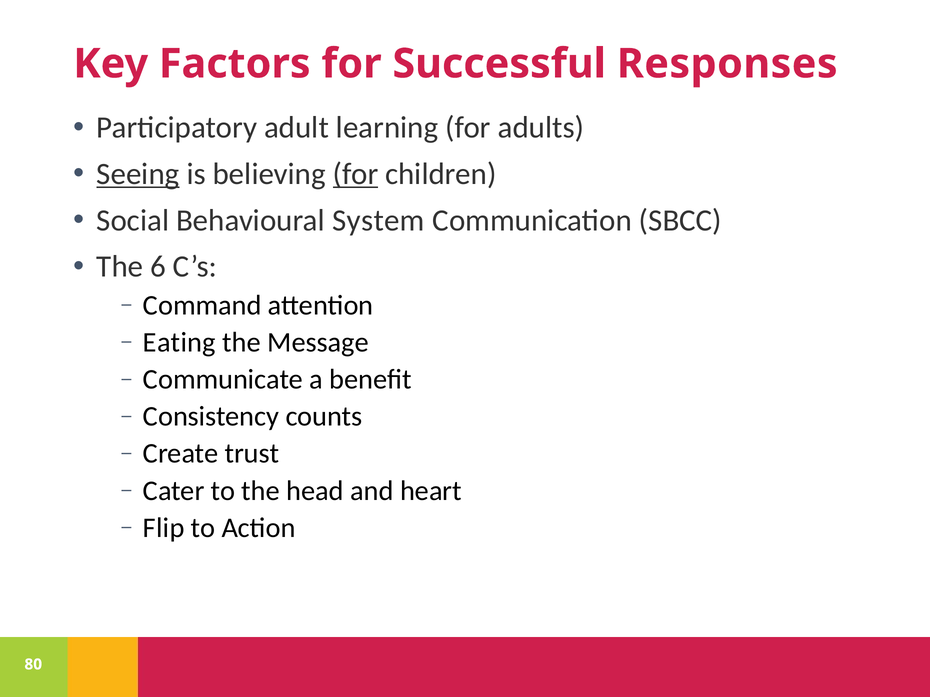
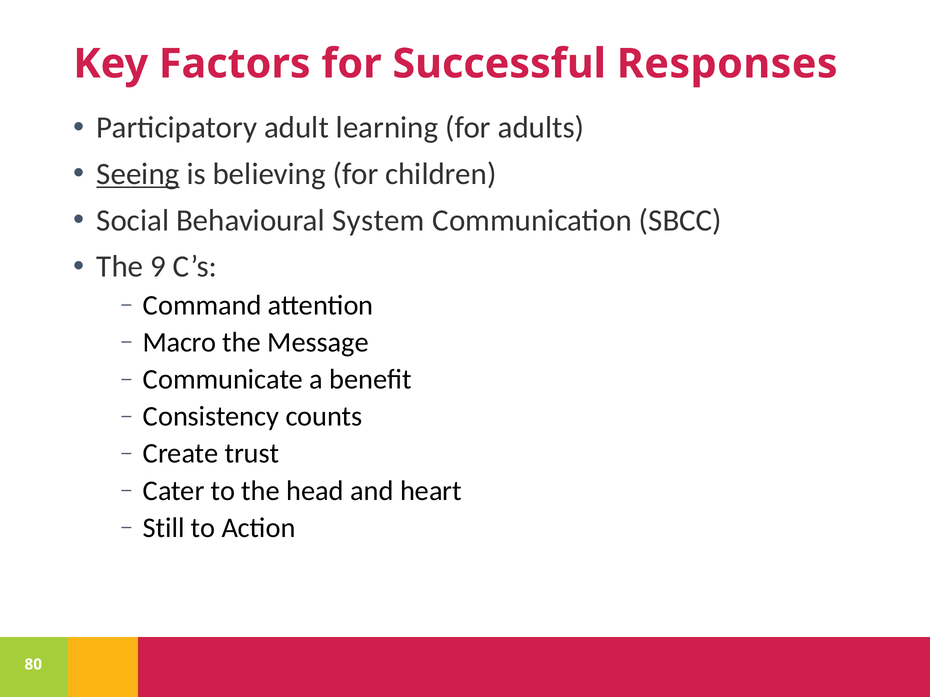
for underline: present -> none (356, 174)
6: 6 -> 9 (158, 267)
Eating: Eating -> Macro (180, 343)
Flip: Flip -> Still (164, 528)
